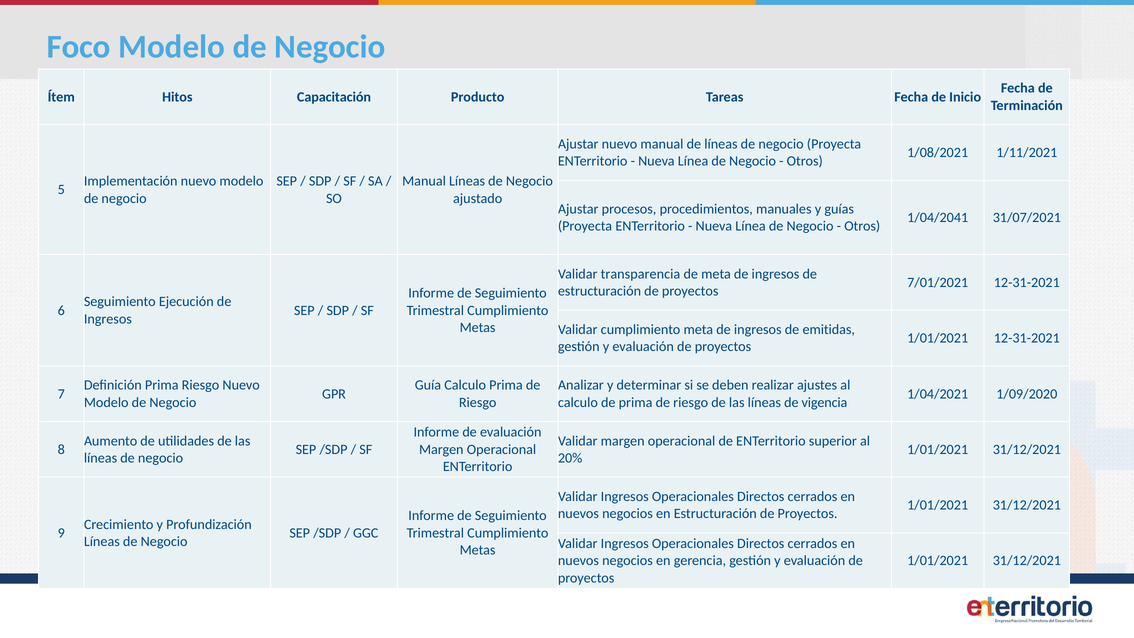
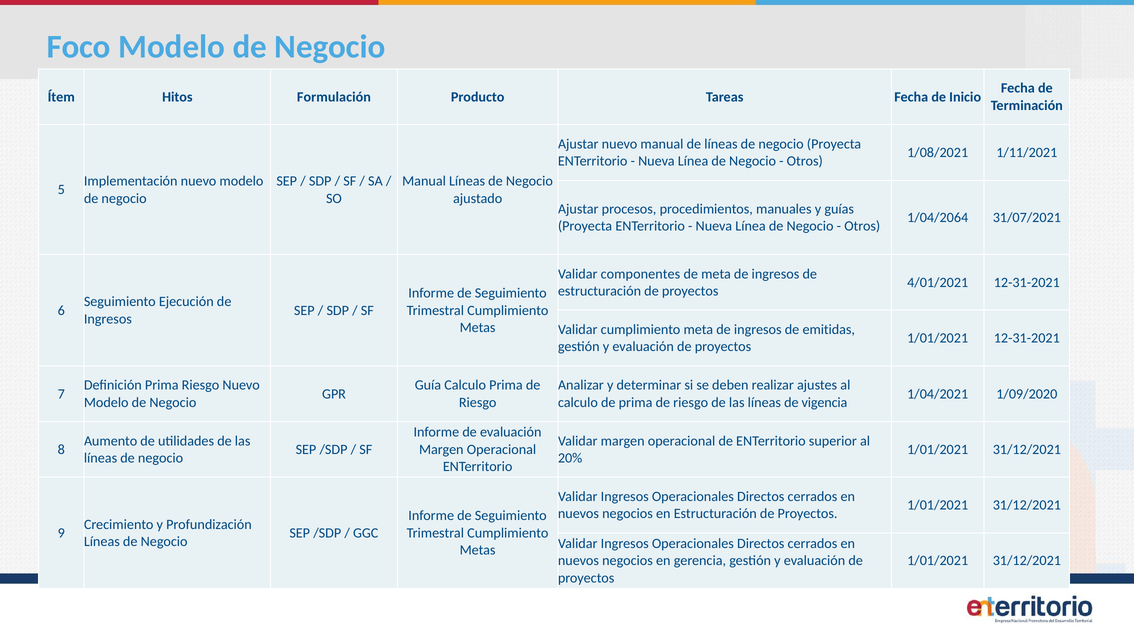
Capacitación: Capacitación -> Formulación (334, 97)
1/04/2041: 1/04/2041 -> 1/04/2064 (938, 217)
transparencia: transparencia -> componentes (640, 274)
7/01/2021: 7/01/2021 -> 4/01/2021 (938, 282)
